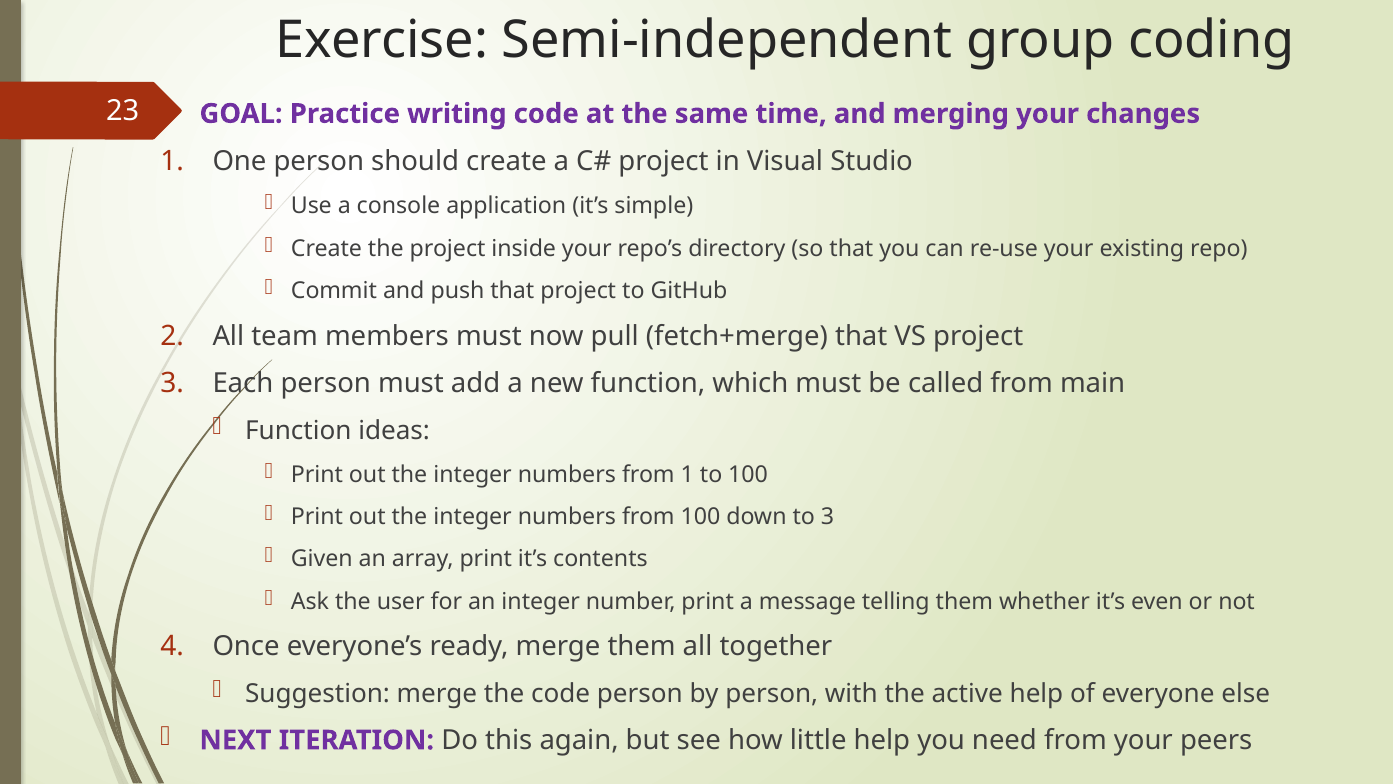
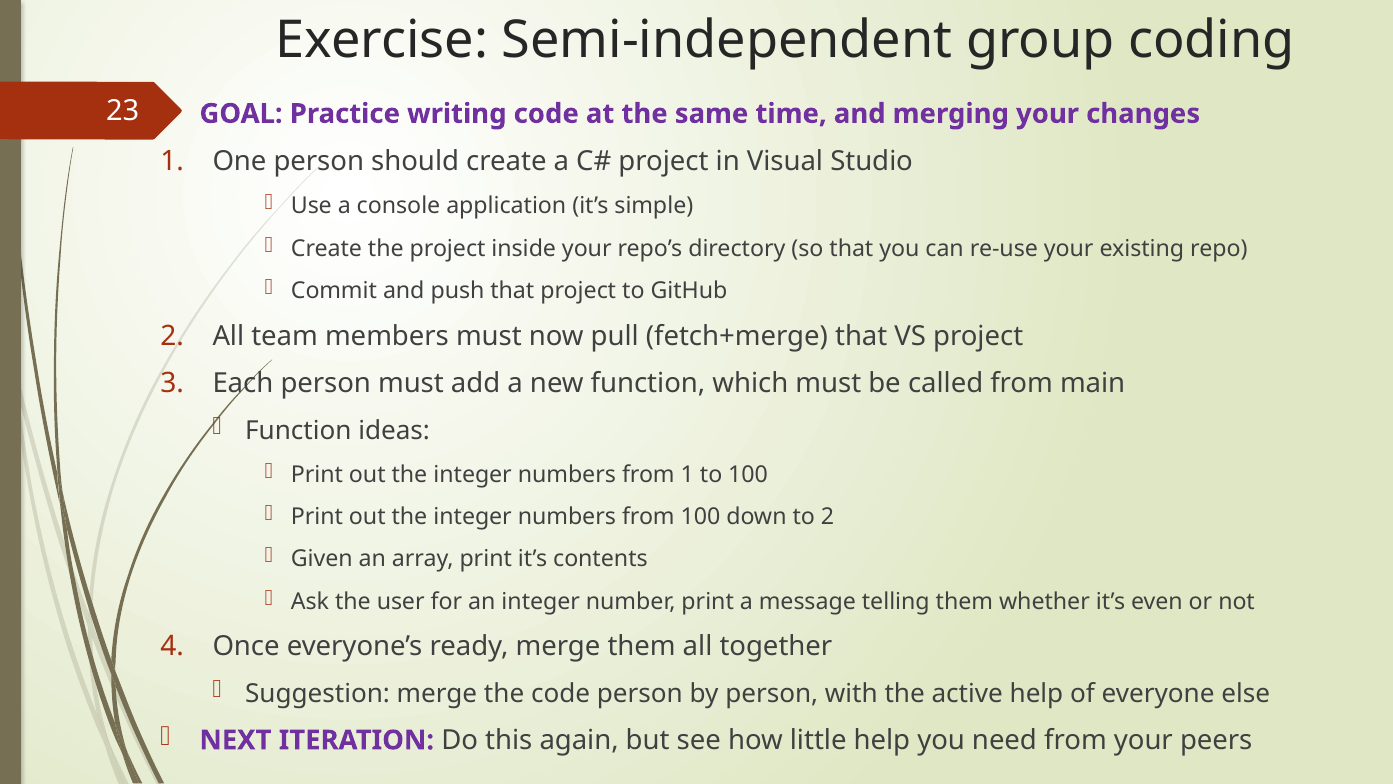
to 3: 3 -> 2 (828, 516)
